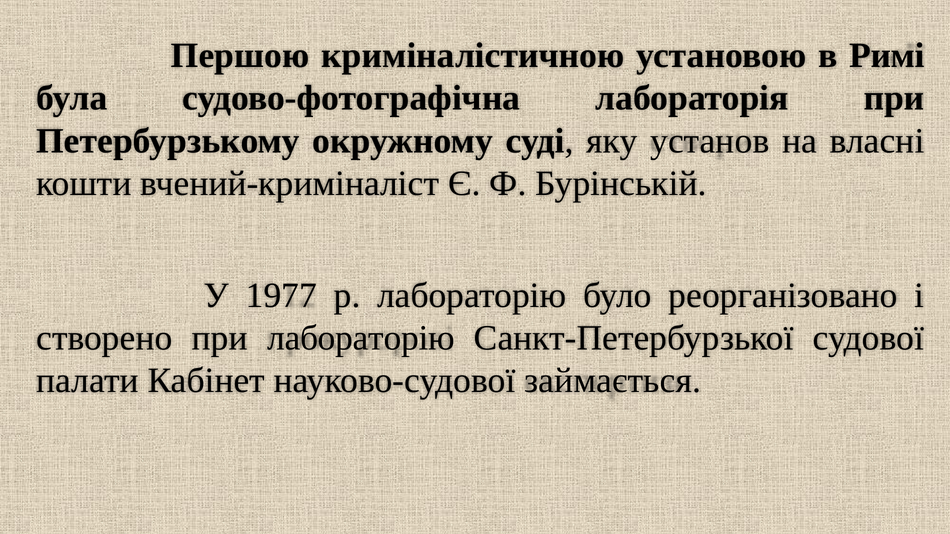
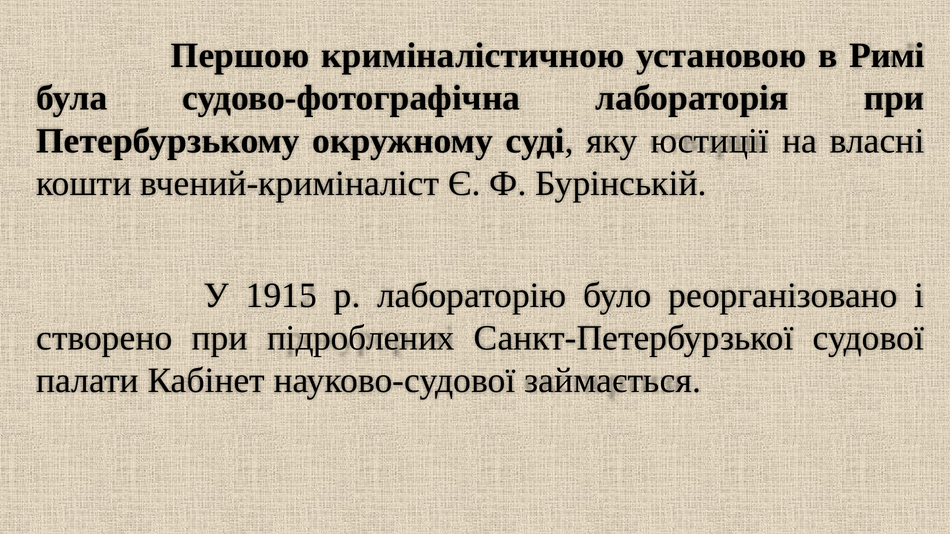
установ: установ -> юстиції (710, 141)
1977: 1977 -> 1915 (281, 295)
при лабораторію: лабораторію -> підроблених (361, 338)
